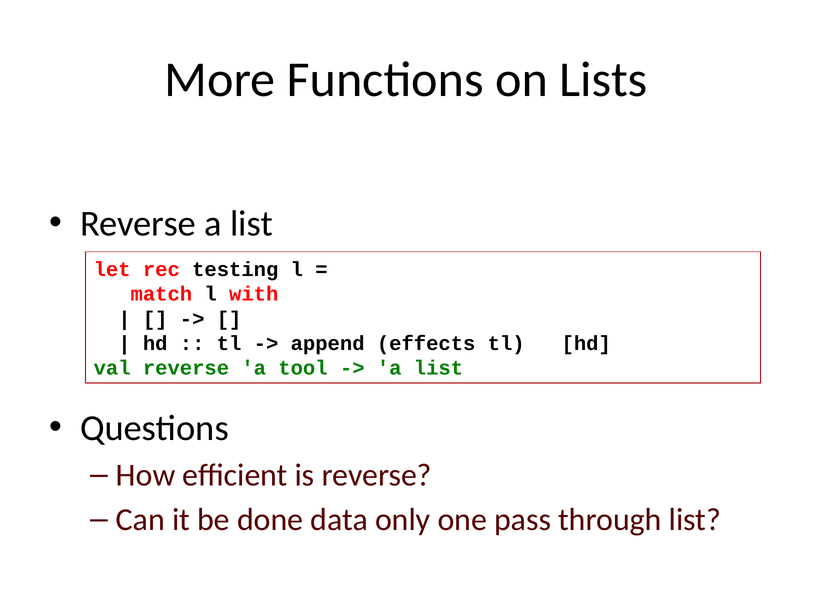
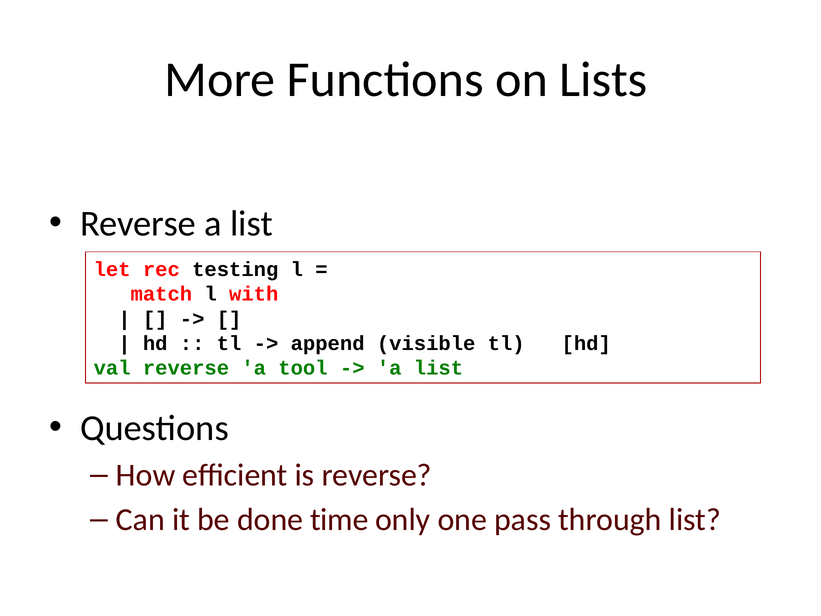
effects: effects -> visible (426, 343)
data: data -> time (339, 520)
